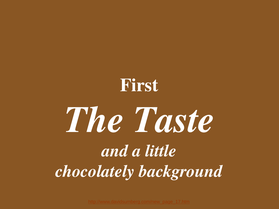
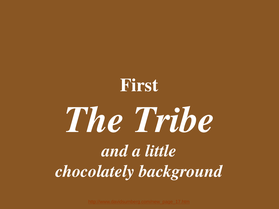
Taste: Taste -> Tribe (174, 120)
